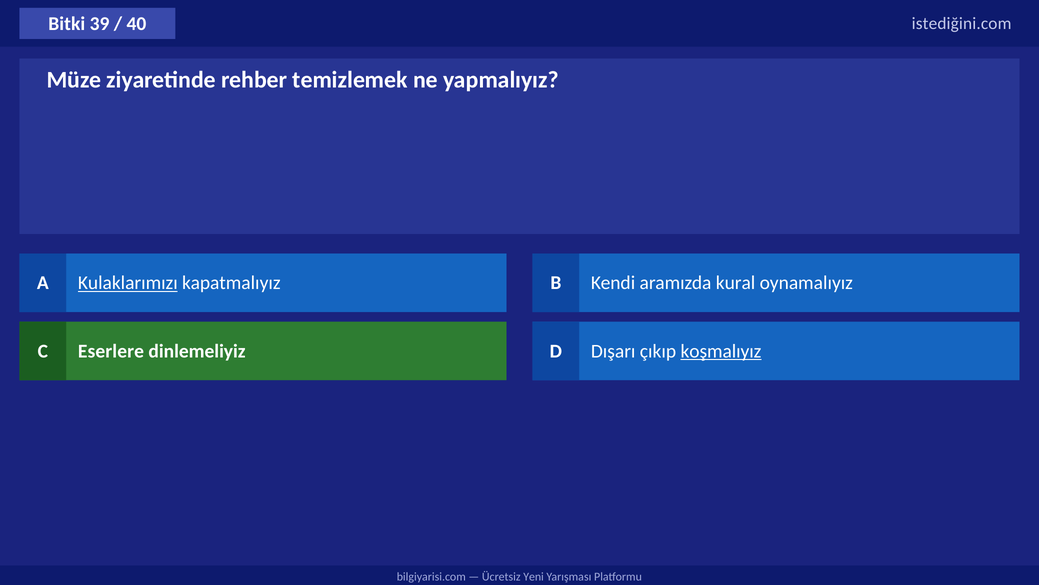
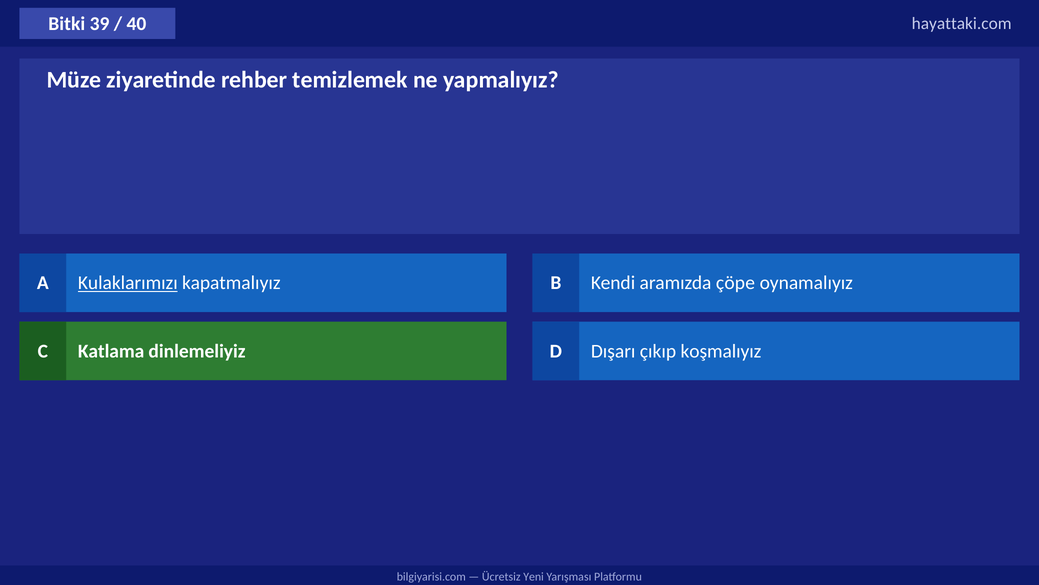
istediğini.com: istediğini.com -> hayattaki.com (962, 24)
kural: kural -> çöpe (735, 283)
Eserlere: Eserlere -> Katlama (111, 351)
koşmalıyız underline: present -> none (721, 351)
